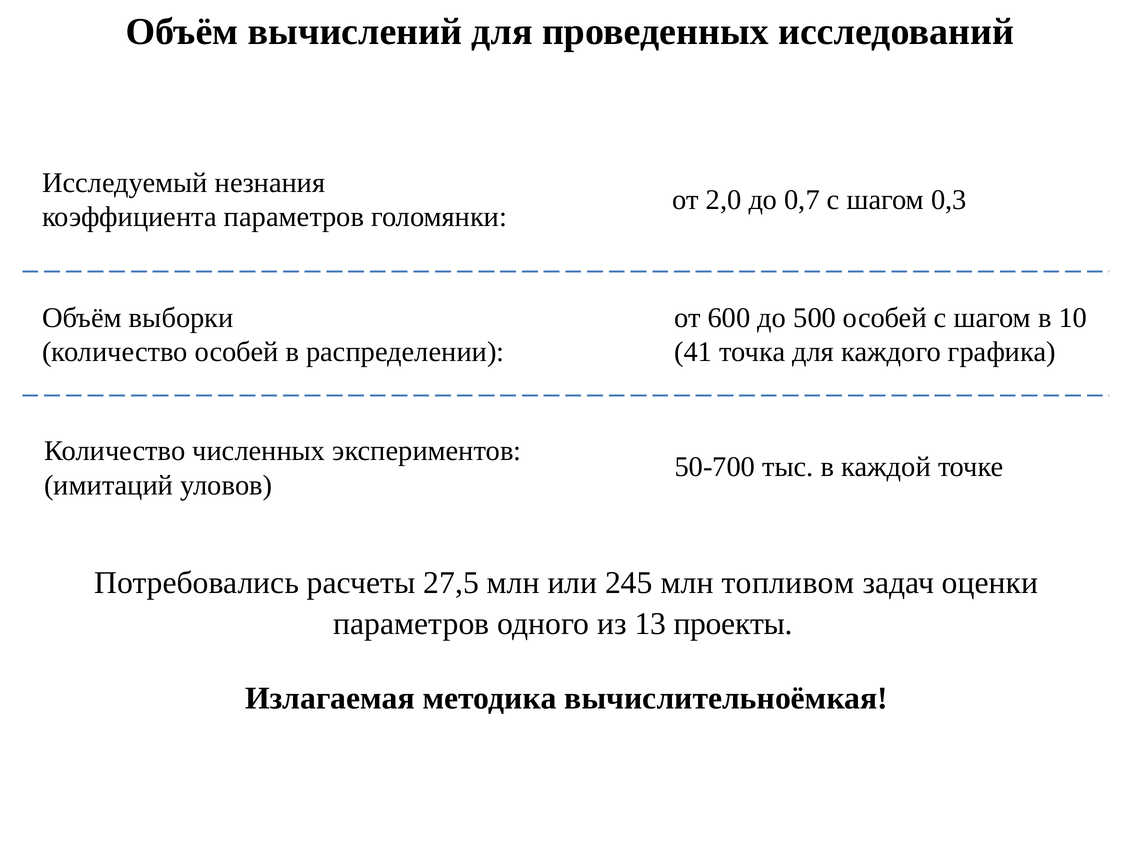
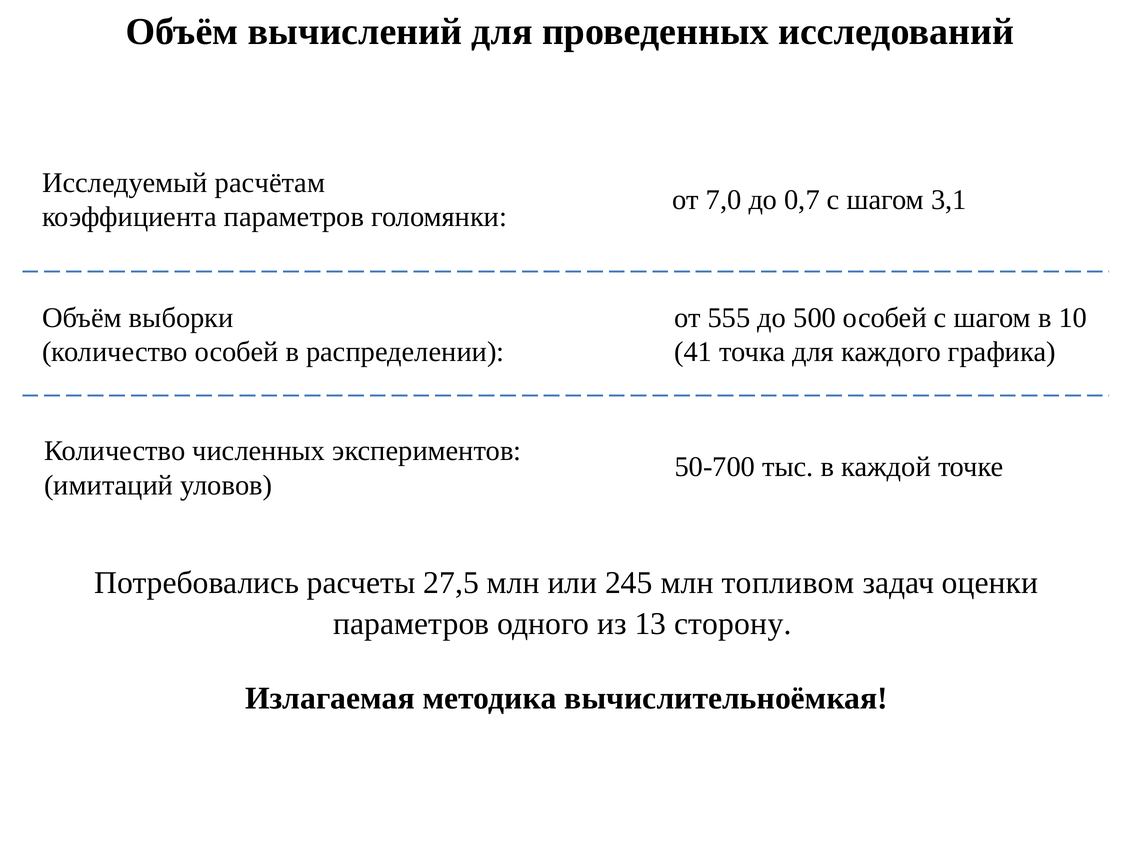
незнания: незнания -> расчётам (270, 183)
2,0: 2,0 -> 7,0 (724, 200)
0,3: 0,3 -> 3,1 (949, 200)
600: 600 -> 555 (729, 318)
проекты: проекты -> сторону (733, 624)
